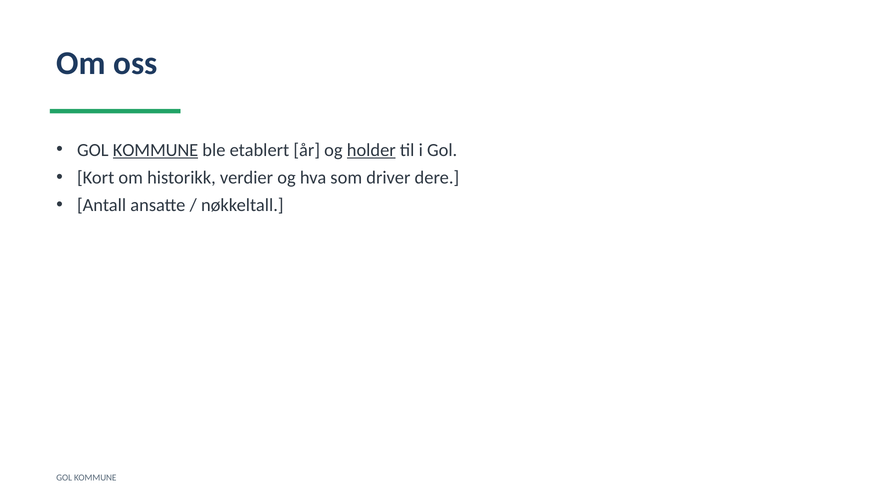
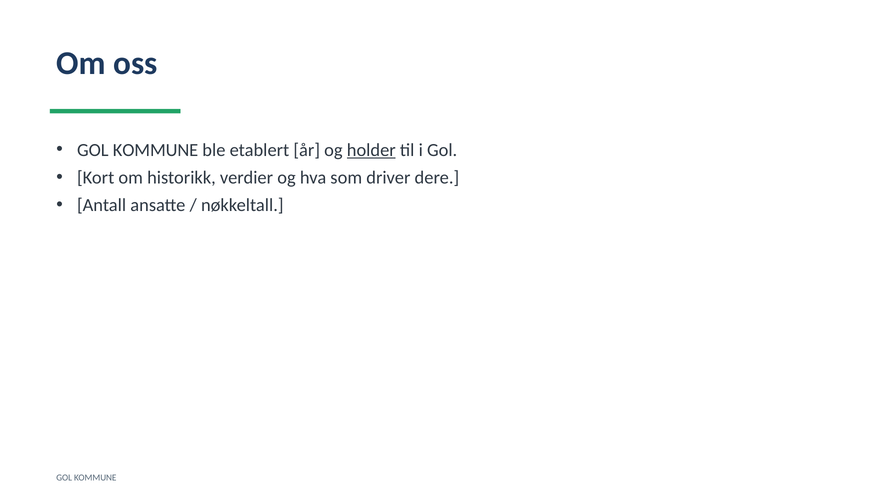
KOMMUNE underline: present -> none (155, 150)
